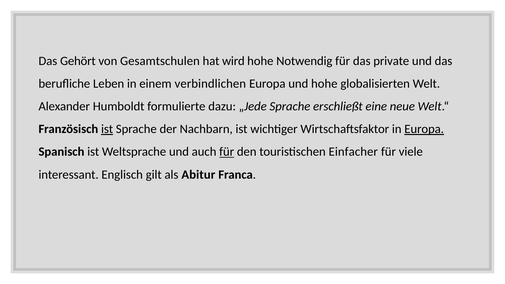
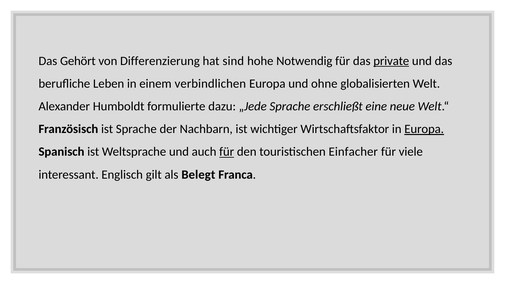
Gesamtschulen: Gesamtschulen -> Differenzierung (160, 61)
wird: wird -> sind (233, 61)
private underline: none -> present (391, 61)
und hohe: hohe -> ohne (324, 84)
ist underline: present -> none (107, 129)
Abitur: Abitur -> Belegt (198, 175)
